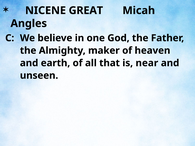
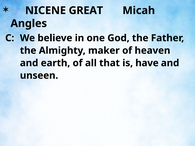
near: near -> have (147, 63)
